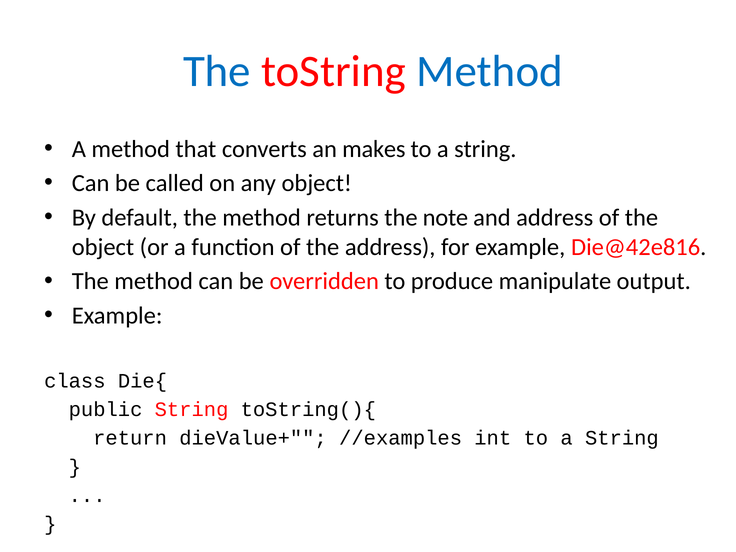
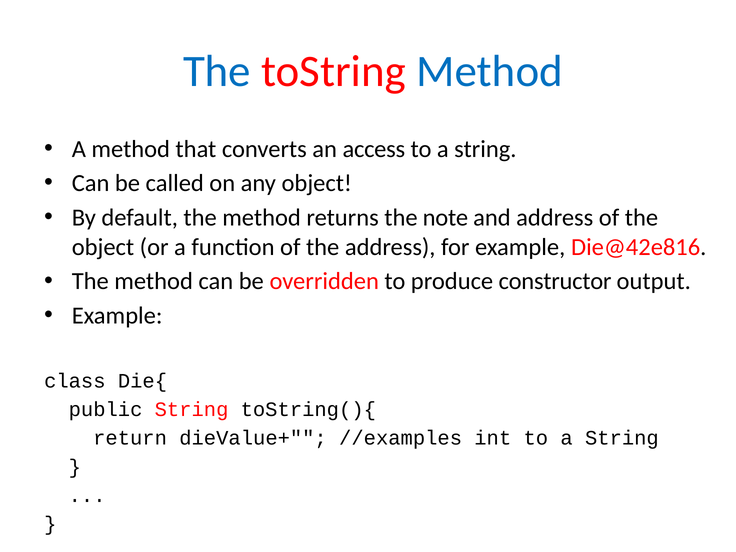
makes: makes -> access (374, 149)
manipulate: manipulate -> constructor (555, 281)
